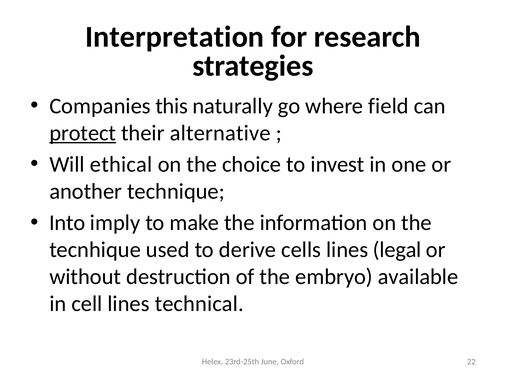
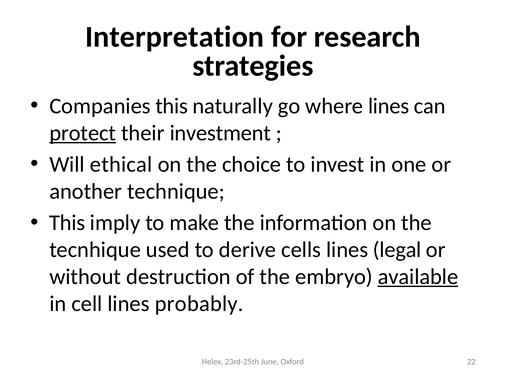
where field: field -> lines (389, 106)
alternative: alternative -> investment (220, 133)
Into: Into -> This (67, 223)
available underline: none -> present (418, 277)
technical: technical -> probably (199, 304)
